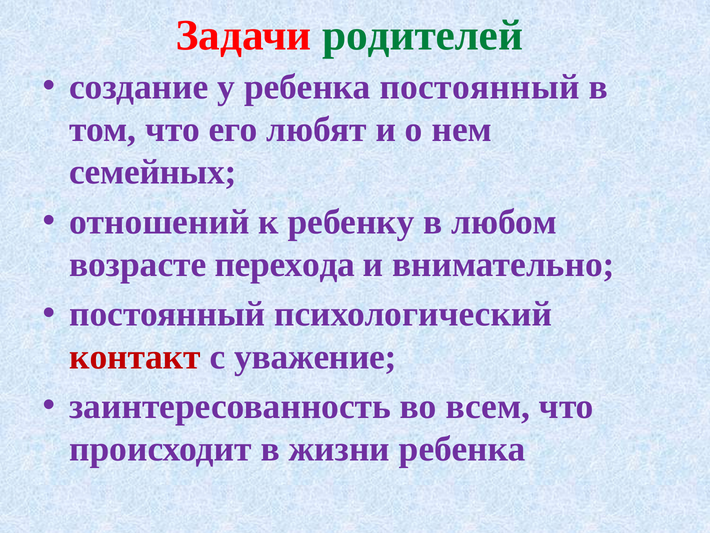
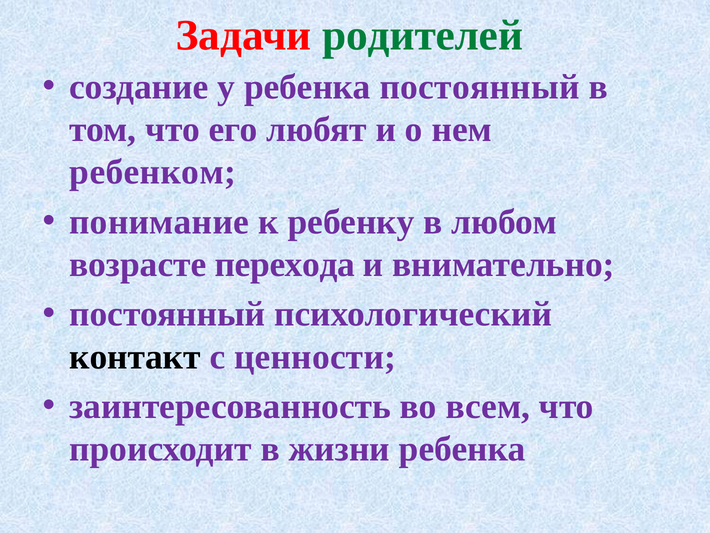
семейных: семейных -> ребенком (153, 172)
отношений: отношений -> понимание (159, 222)
контакт colour: red -> black (135, 357)
уважение: уважение -> ценности (315, 357)
